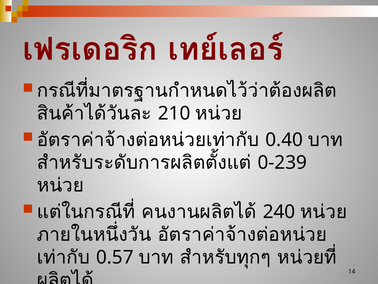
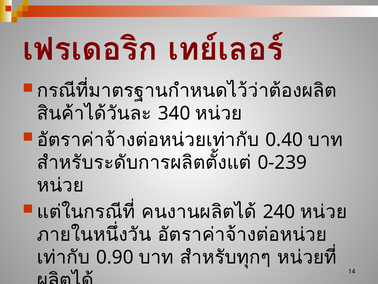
210: 210 -> 340 (174, 113)
0.57: 0.57 -> 0.90 (115, 257)
